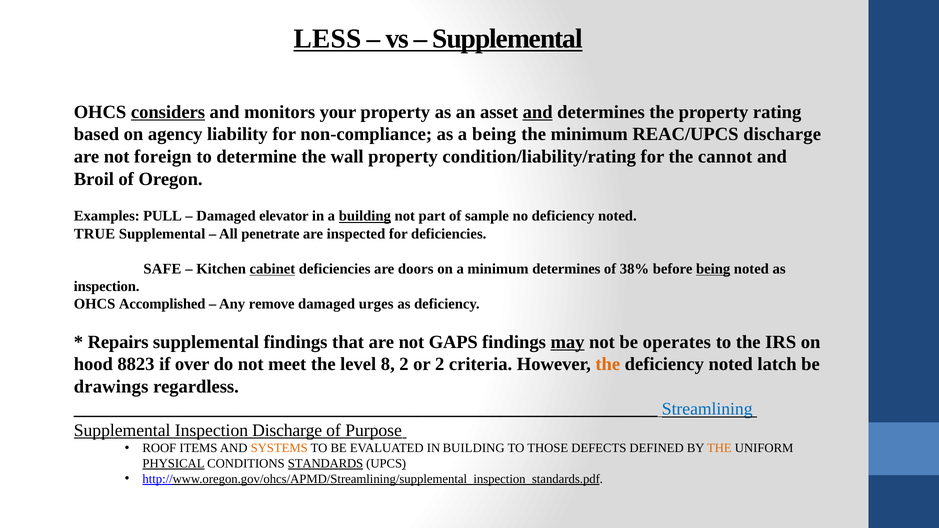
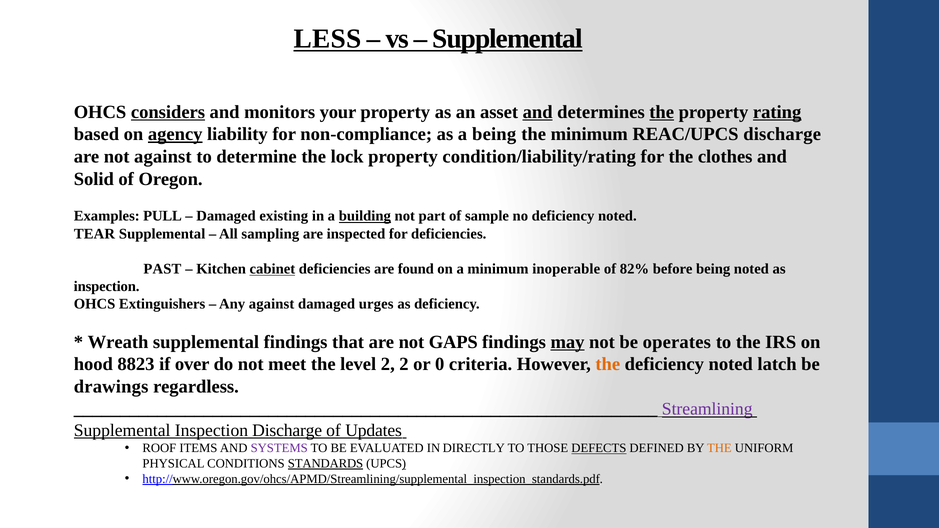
the underline: none -> present (662, 112)
rating underline: none -> present (777, 112)
agency underline: none -> present (175, 134)
not foreign: foreign -> against (163, 157)
wall: wall -> lock (347, 157)
cannot: cannot -> clothes (725, 157)
Broil: Broil -> Solid (94, 179)
elevator: elevator -> existing (284, 216)
TRUE: TRUE -> TEAR (94, 234)
penetrate: penetrate -> sampling (270, 234)
SAFE: SAFE -> PAST (162, 269)
doors: doors -> found (416, 269)
minimum determines: determines -> inoperable (566, 269)
38%: 38% -> 82% (634, 269)
being underline: present -> none (713, 269)
Accomplished: Accomplished -> Extinguishers (162, 304)
Any remove: remove -> against (272, 304)
Repairs: Repairs -> Wreath (118, 342)
level 8: 8 -> 2 (388, 364)
or 2: 2 -> 0 (440, 364)
Streamlining colour: blue -> purple (707, 409)
Purpose: Purpose -> Updates (374, 431)
SYSTEMS colour: orange -> purple (279, 448)
IN BUILDING: BUILDING -> DIRECTLY (474, 448)
DEFECTS underline: none -> present (599, 448)
PHYSICAL underline: present -> none (173, 464)
